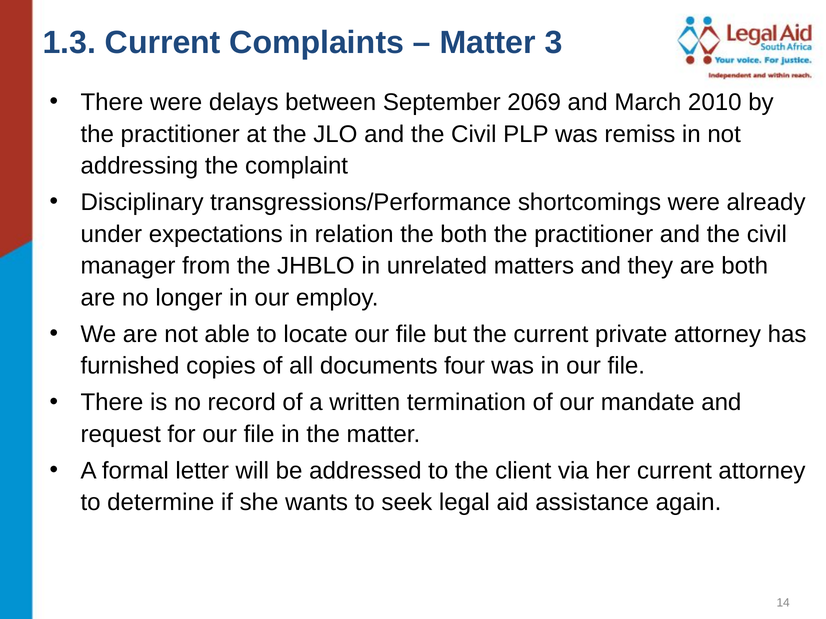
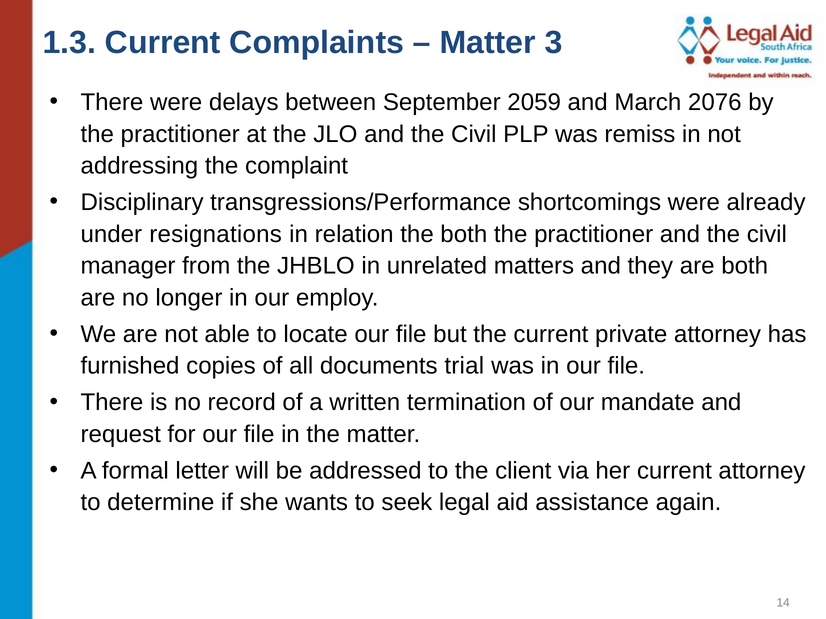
2069: 2069 -> 2059 (534, 102)
2010: 2010 -> 2076 (715, 102)
expectations: expectations -> resignations (216, 234)
four: four -> trial (464, 366)
